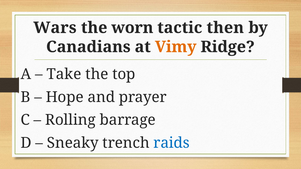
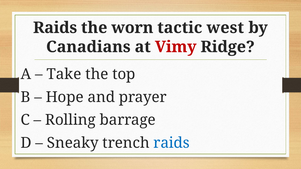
Wars: Wars -> Raids (55, 28)
then: then -> west (225, 28)
Vimy colour: orange -> red (176, 47)
